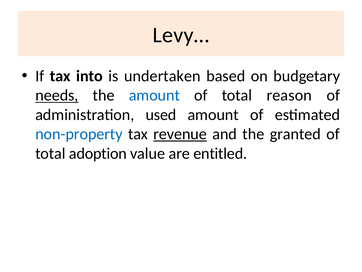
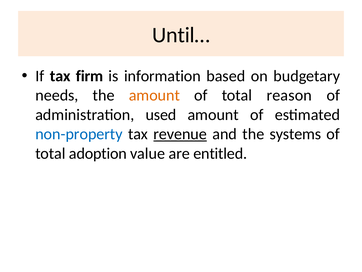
Levy…: Levy… -> Until… (181, 35)
into: into -> firm (90, 76)
undertaken: undertaken -> information (162, 76)
needs underline: present -> none (57, 95)
amount colour: blue -> orange (154, 95)
granted: granted -> systems (295, 134)
